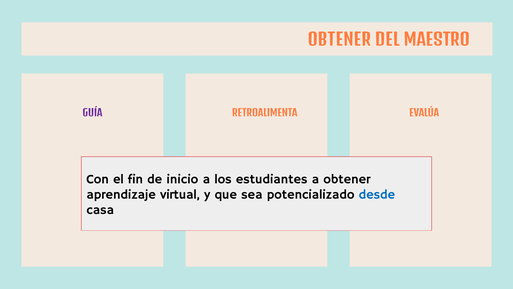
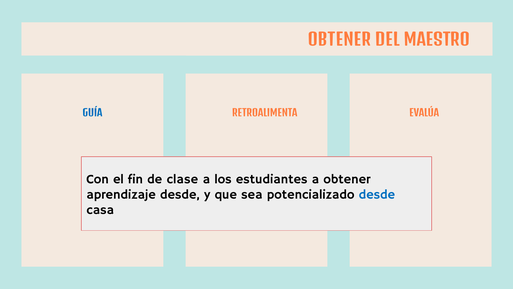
GUÍA colour: purple -> blue (92, 113)
inicio: inicio -> clase (182, 179)
aprendizaje virtual: virtual -> desde (180, 194)
